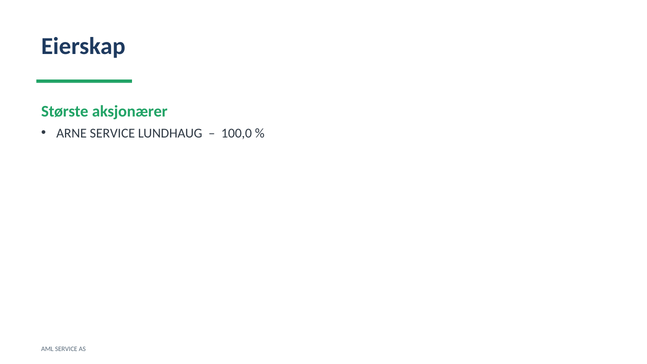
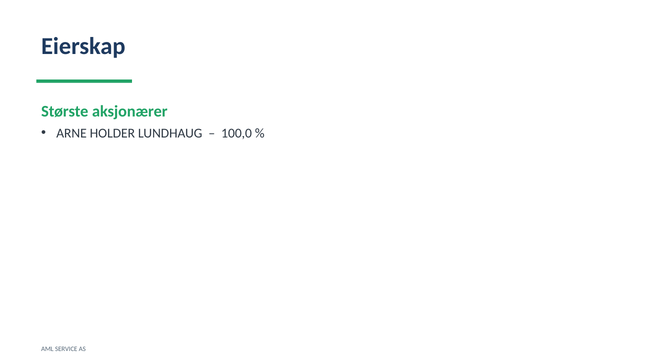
ARNE SERVICE: SERVICE -> HOLDER (112, 133)
